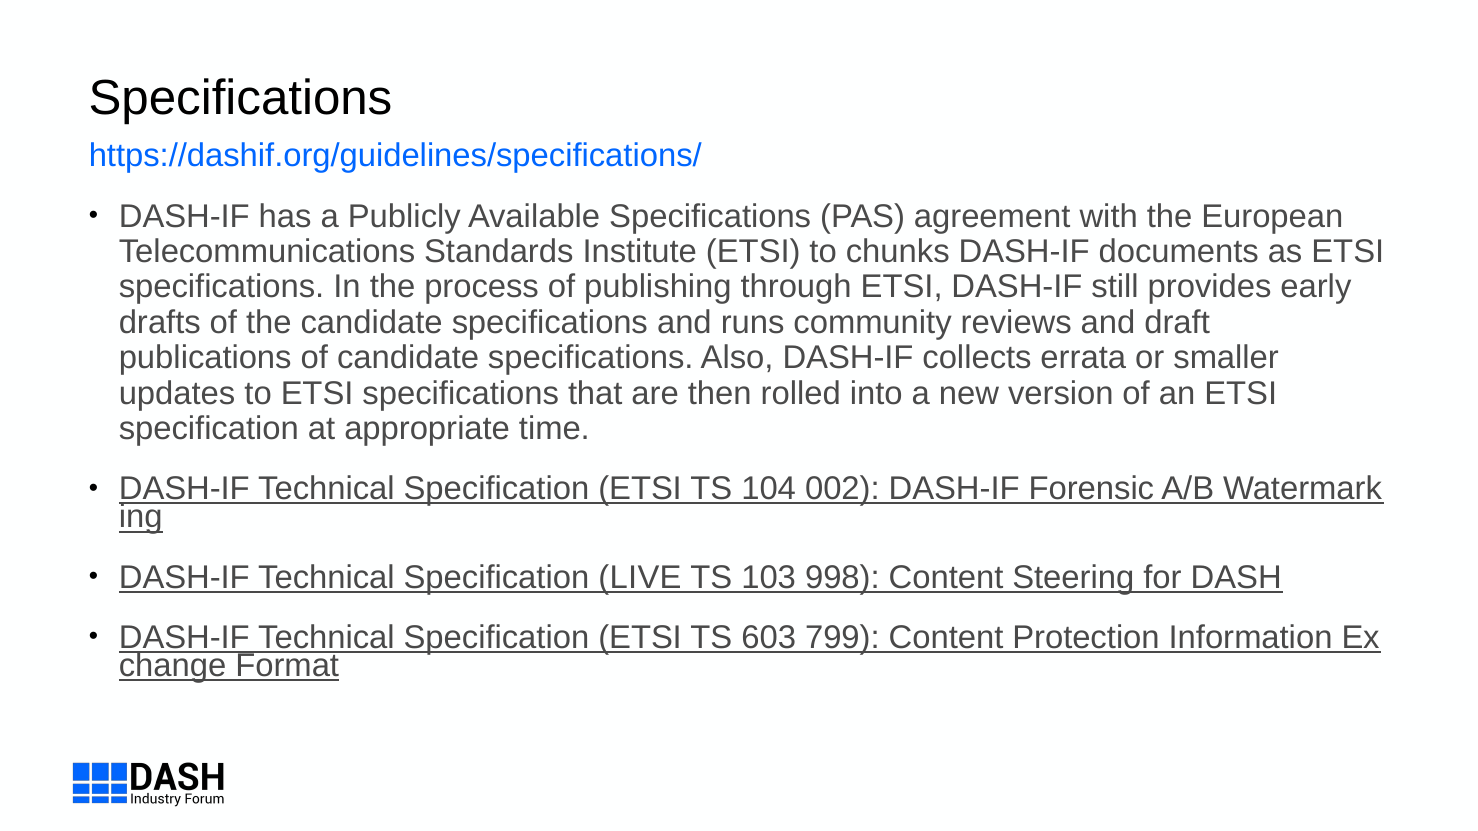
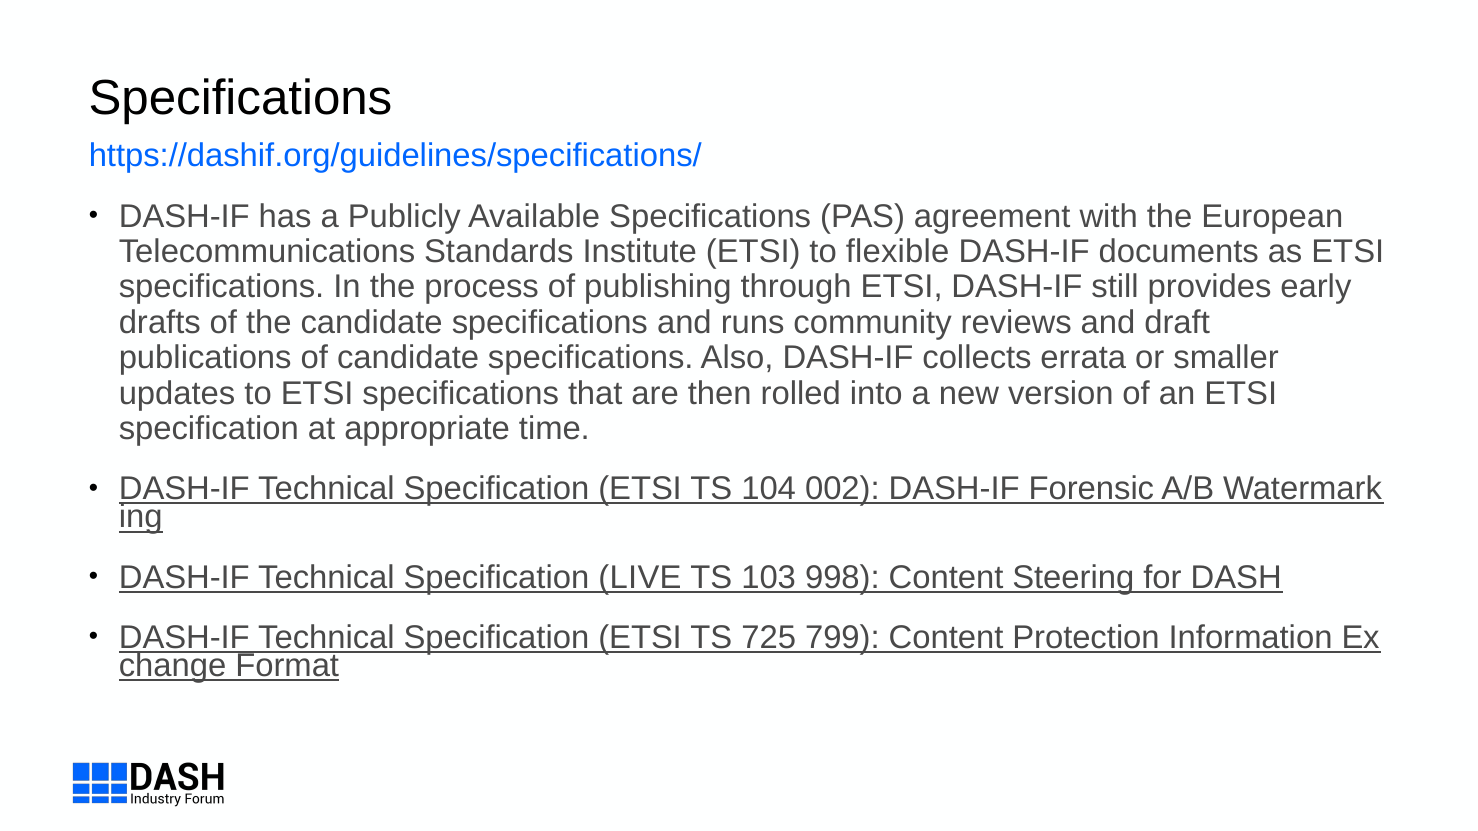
chunks: chunks -> flexible (898, 252)
603: 603 -> 725 (769, 638)
